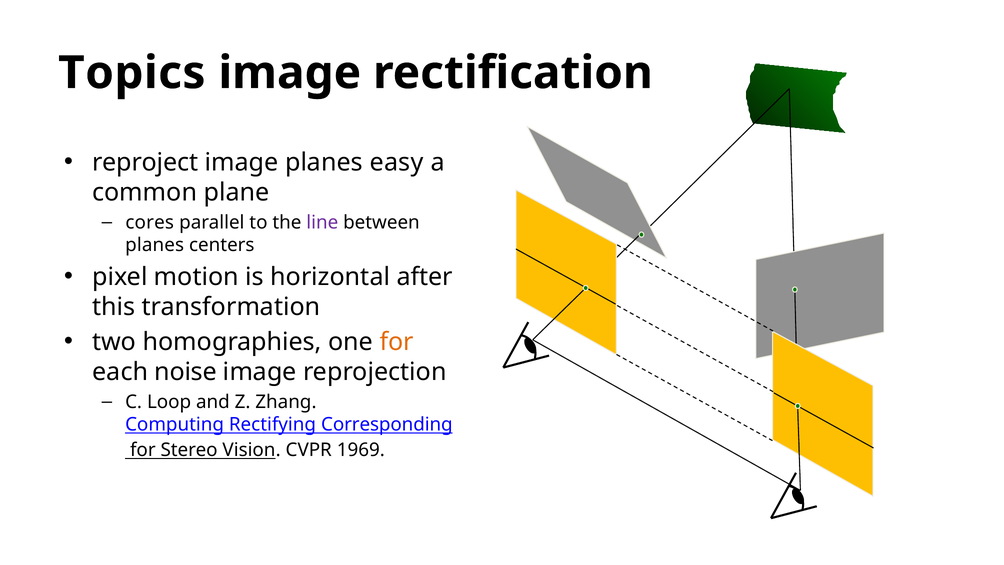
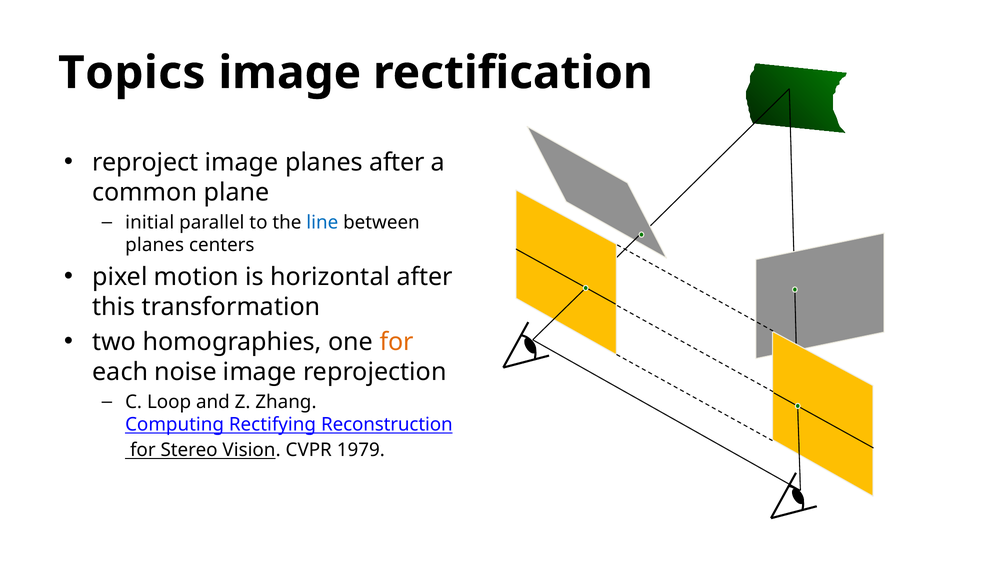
planes easy: easy -> after (397, 162)
cores: cores -> initial (150, 222)
line colour: purple -> blue (322, 222)
Corresponding: Corresponding -> Reconstruction (387, 424)
1969: 1969 -> 1979 (361, 450)
